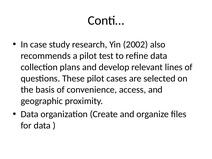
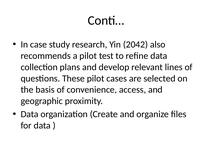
2002: 2002 -> 2042 (135, 44)
